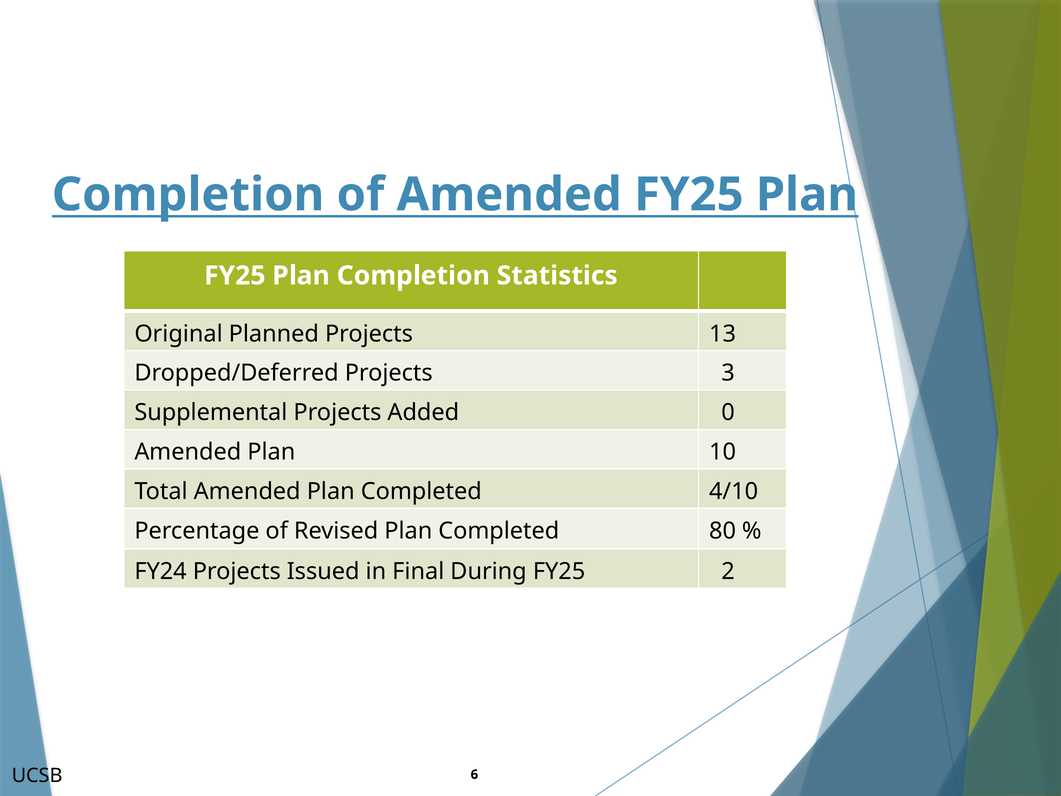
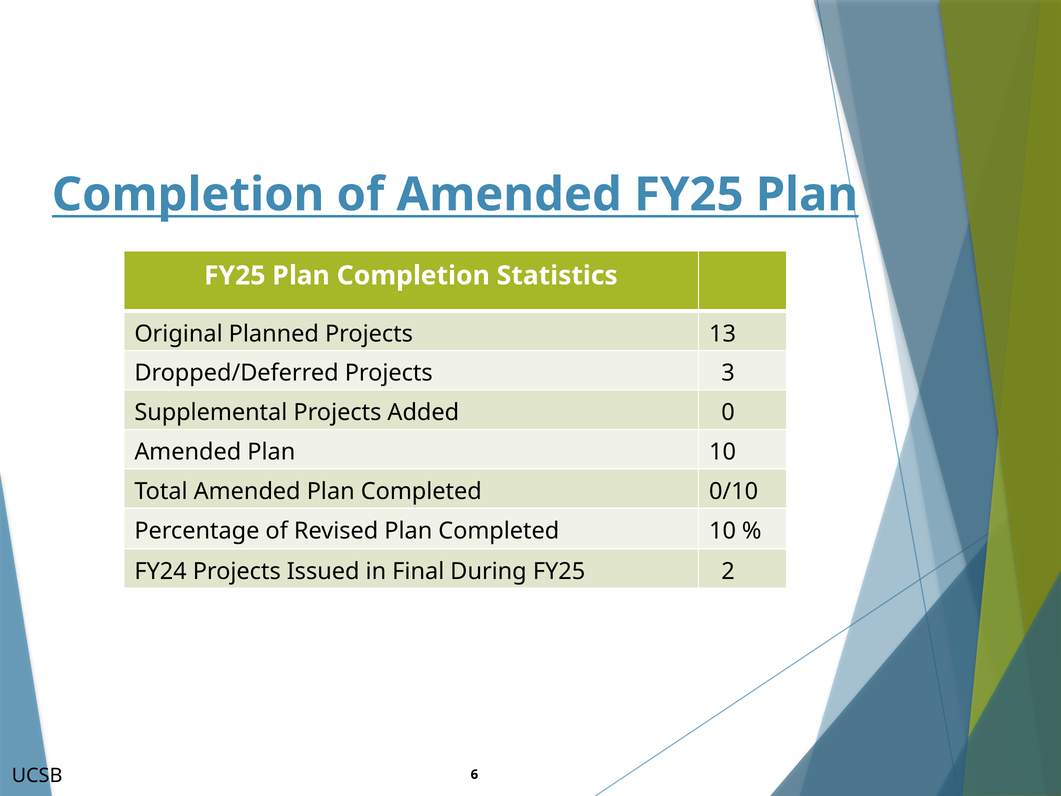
4/10: 4/10 -> 0/10 (734, 491)
Completed 80: 80 -> 10 (723, 531)
